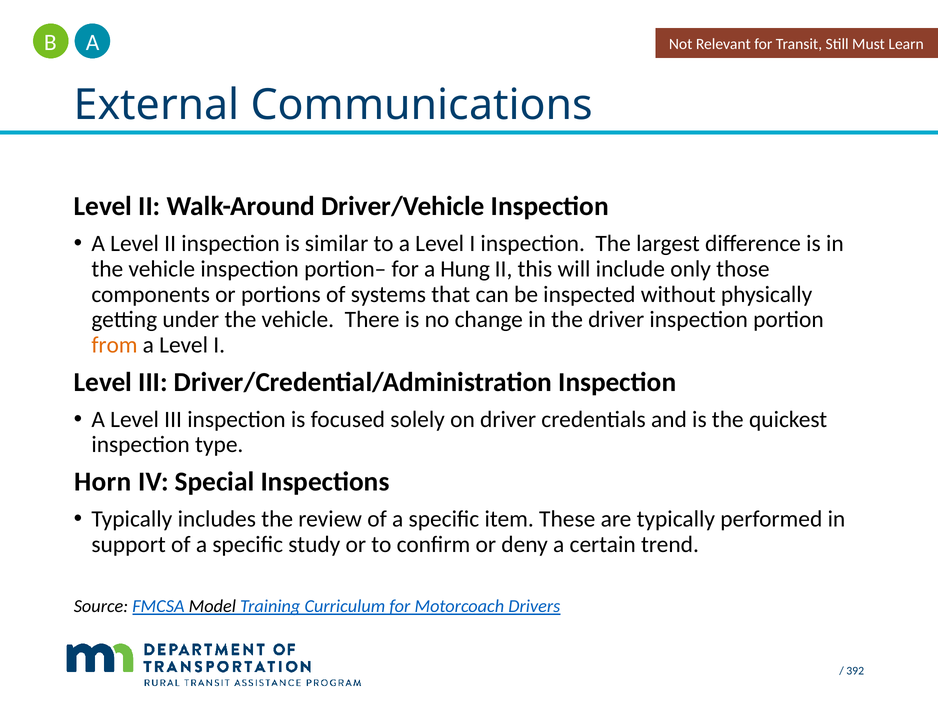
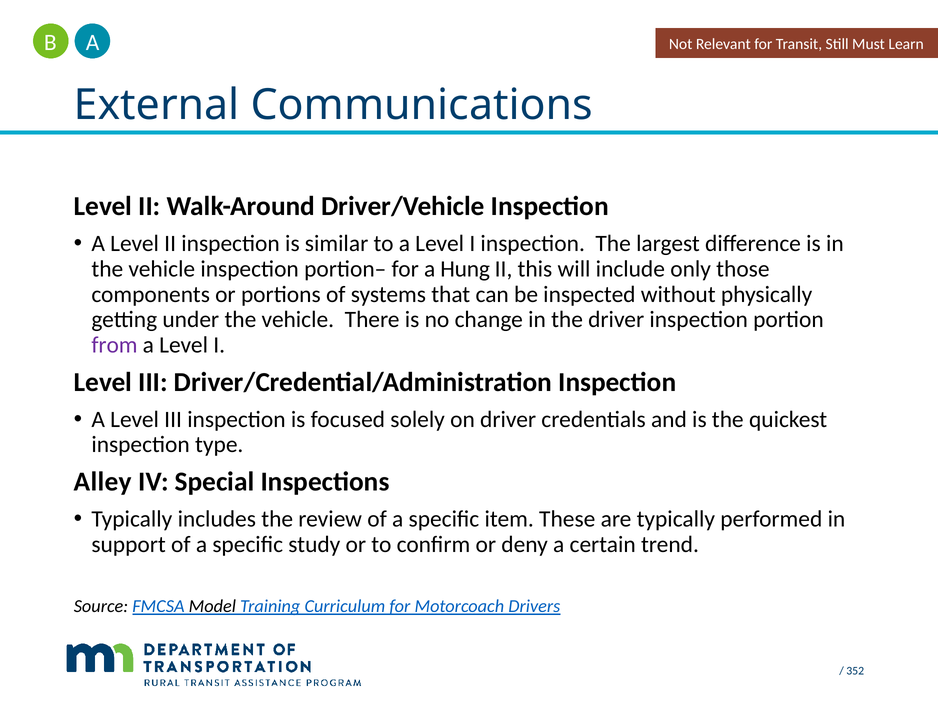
from colour: orange -> purple (114, 345)
Horn: Horn -> Alley (103, 482)
392: 392 -> 352 (855, 672)
